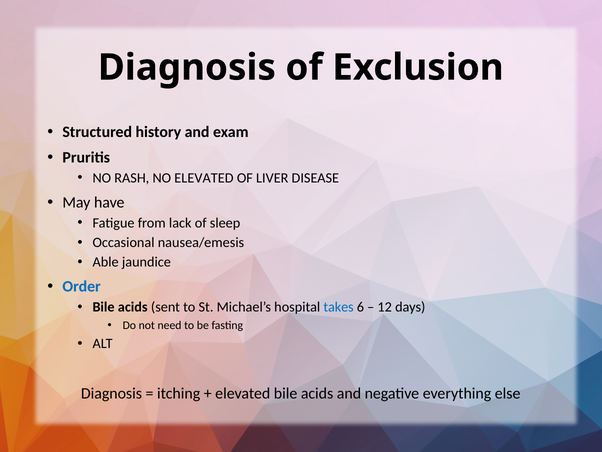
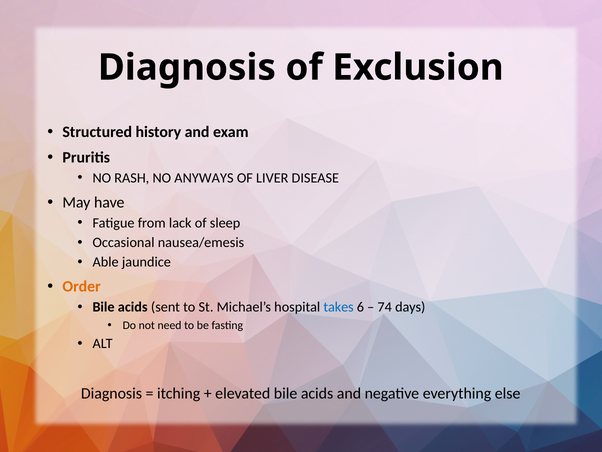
NO ELEVATED: ELEVATED -> ANYWAYS (204, 178)
Order colour: blue -> orange (82, 286)
12: 12 -> 74 (385, 307)
